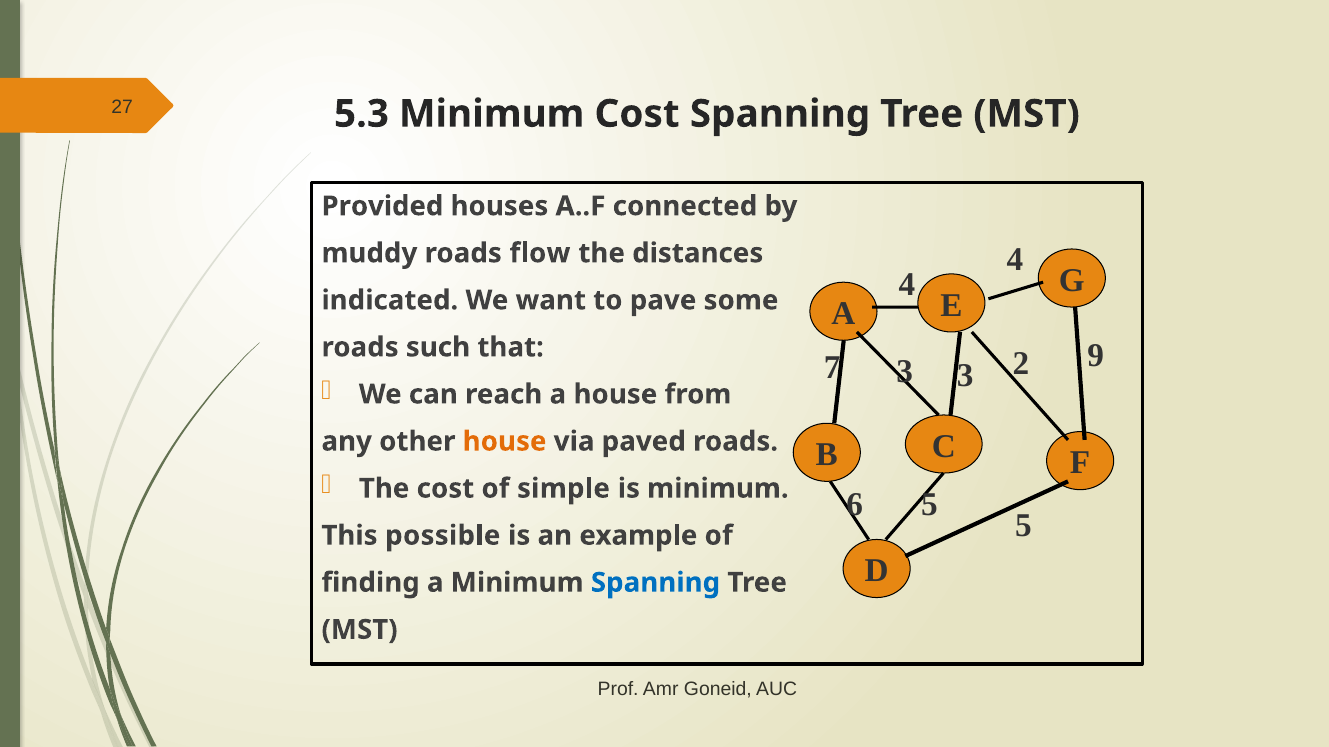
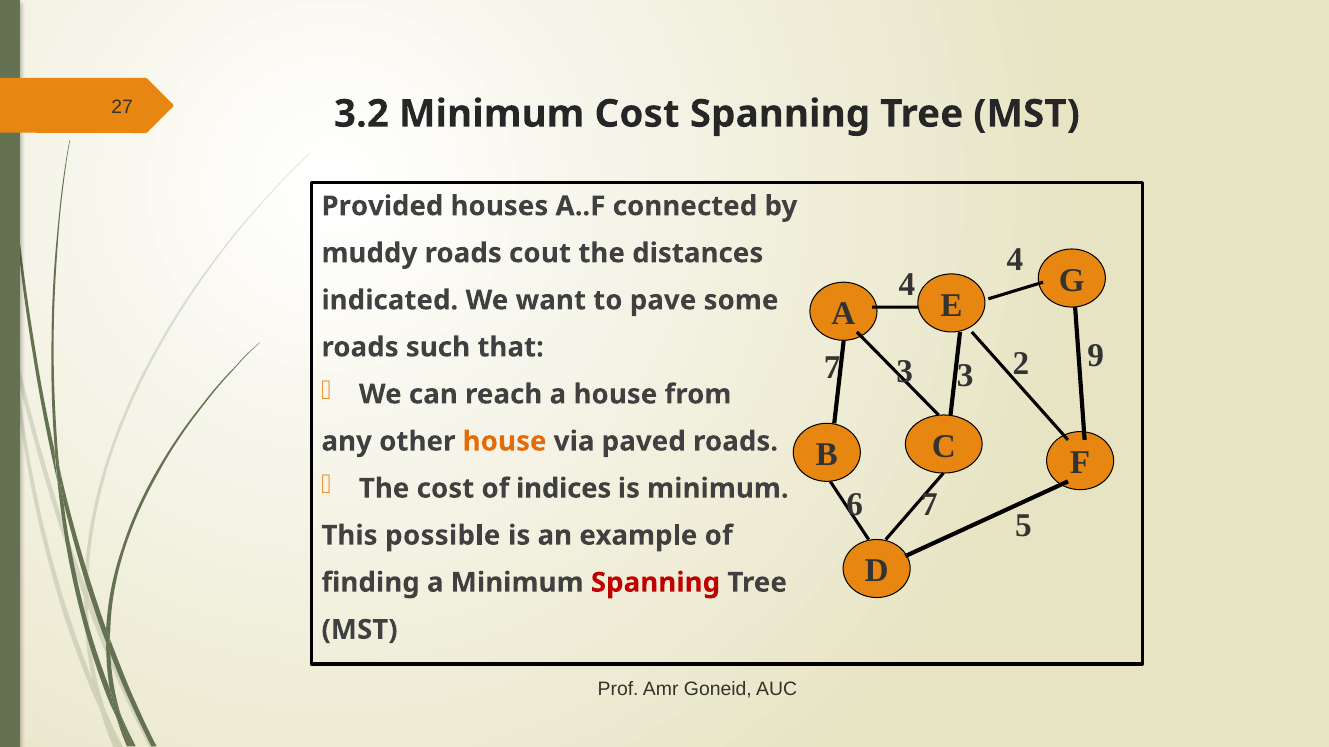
5.3: 5.3 -> 3.2 (361, 114)
flow: flow -> cout (540, 253)
simple: simple -> indices (564, 489)
6 5: 5 -> 7 (930, 505)
Spanning colour: blue -> red (655, 583)
